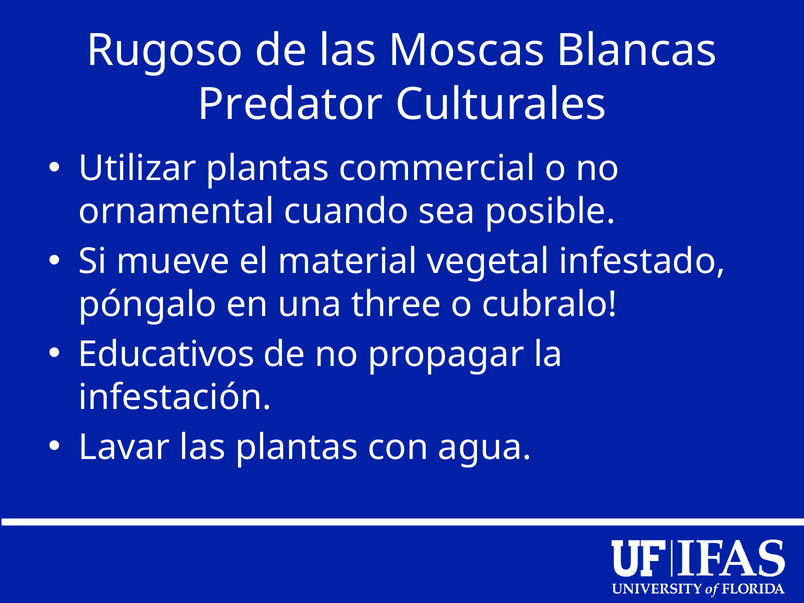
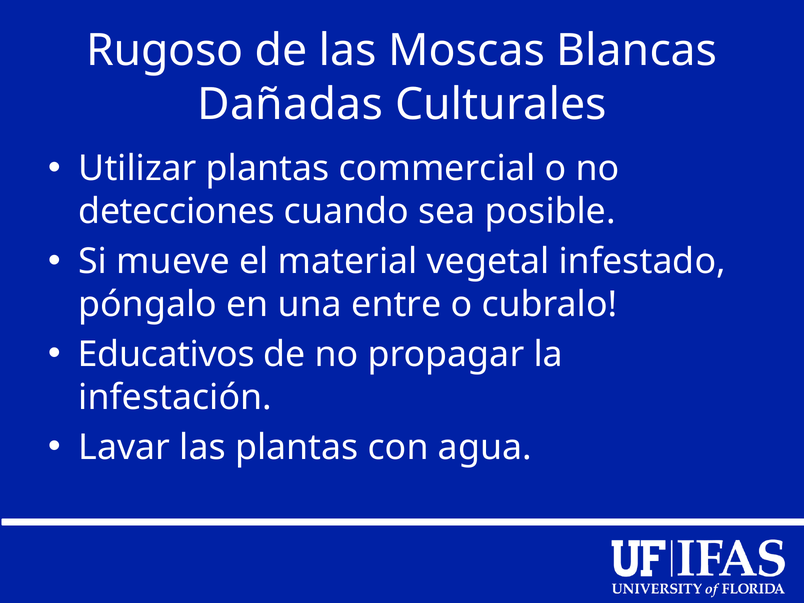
Predator: Predator -> Dañadas (290, 104)
ornamental: ornamental -> detecciones (177, 212)
three: three -> entre (396, 304)
